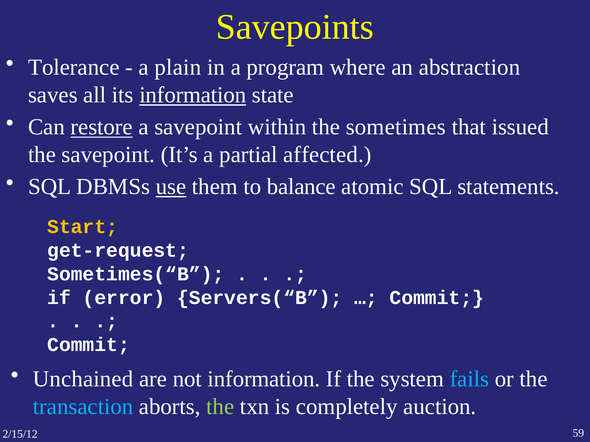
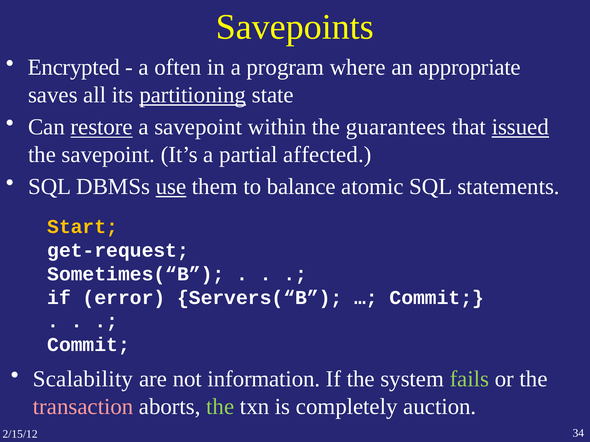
Tolerance: Tolerance -> Encrypted (74, 68)
plain: plain -> often (178, 68)
abstraction: abstraction -> appropriate (470, 68)
its information: information -> partitioning (193, 95)
sometimes: sometimes -> guarantees (396, 127)
issued underline: none -> present (520, 127)
Unchained: Unchained -> Scalability (83, 379)
fails colour: light blue -> light green (469, 379)
transaction colour: light blue -> pink (83, 407)
59: 59 -> 34 (578, 433)
